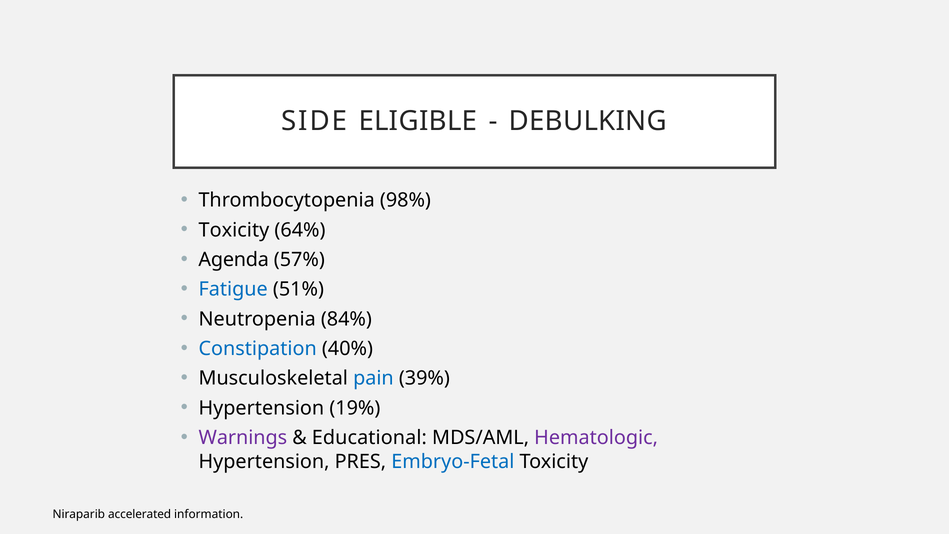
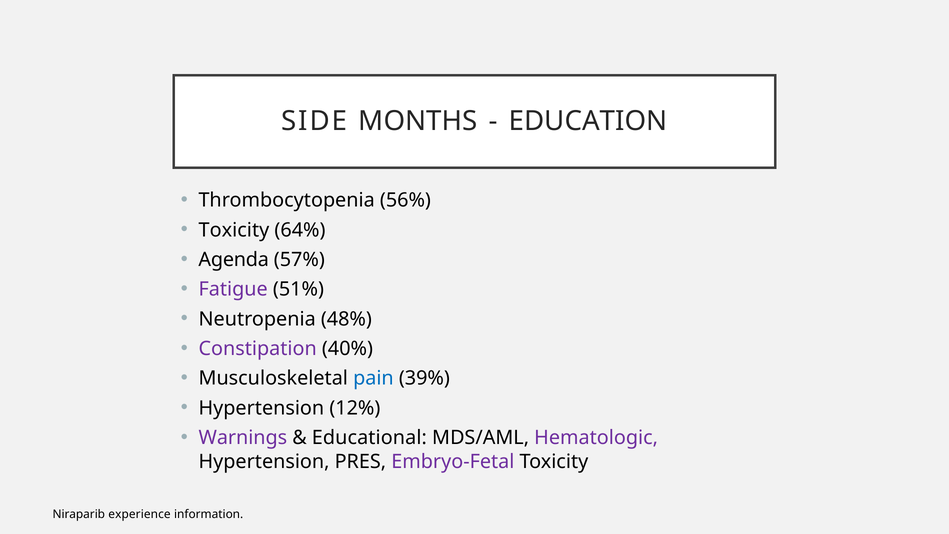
ELIGIBLE: ELIGIBLE -> MONTHS (418, 121)
DEBULKING: DEBULKING -> EDUCATION (588, 121)
98%: 98% -> 56% (405, 200)
Fatigue colour: blue -> purple (233, 289)
84%: 84% -> 48% (346, 319)
Constipation colour: blue -> purple (258, 349)
19%: 19% -> 12% (355, 408)
Embryo-Fetal colour: blue -> purple (453, 461)
accelerated: accelerated -> experience (139, 514)
